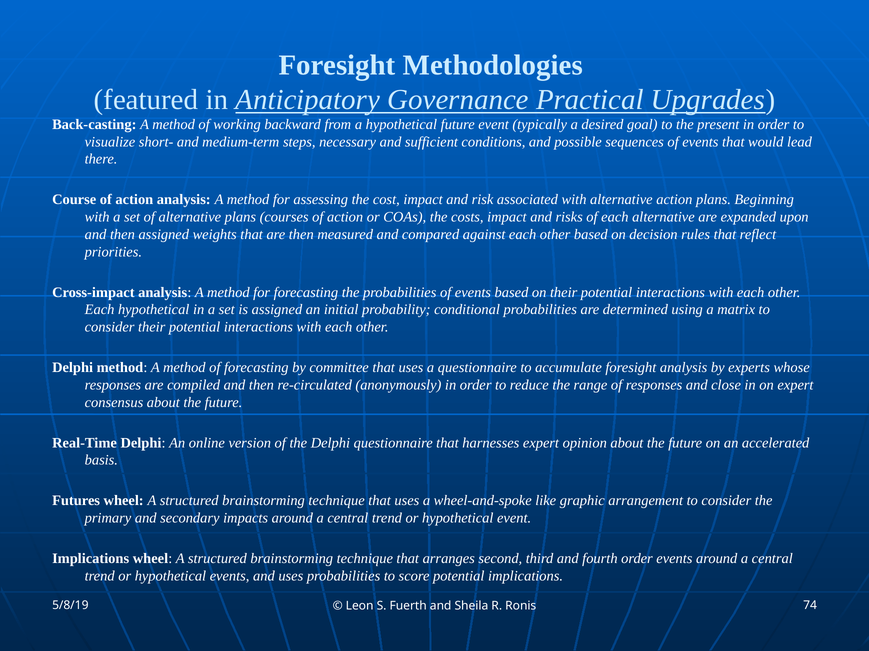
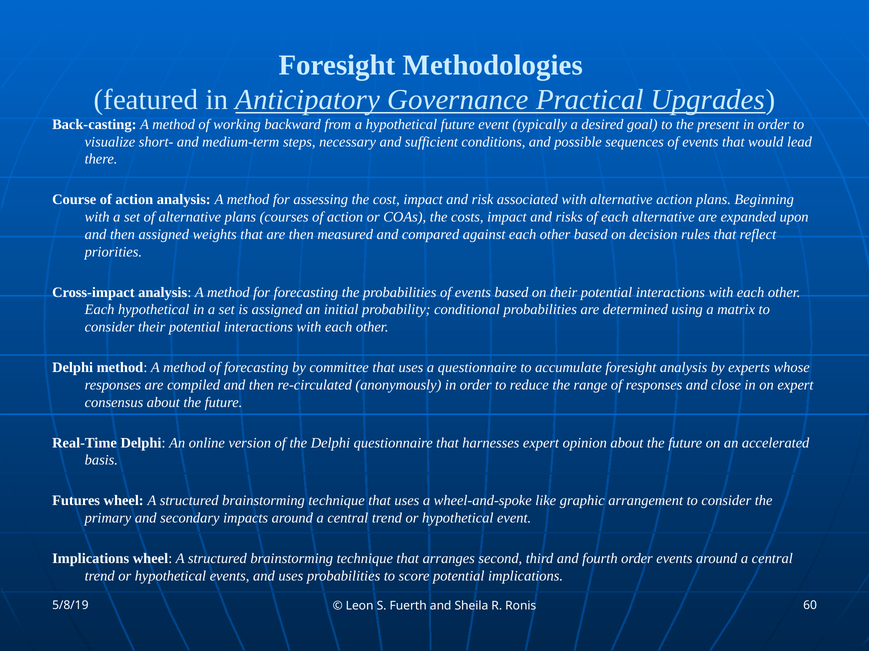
74: 74 -> 60 (810, 606)
